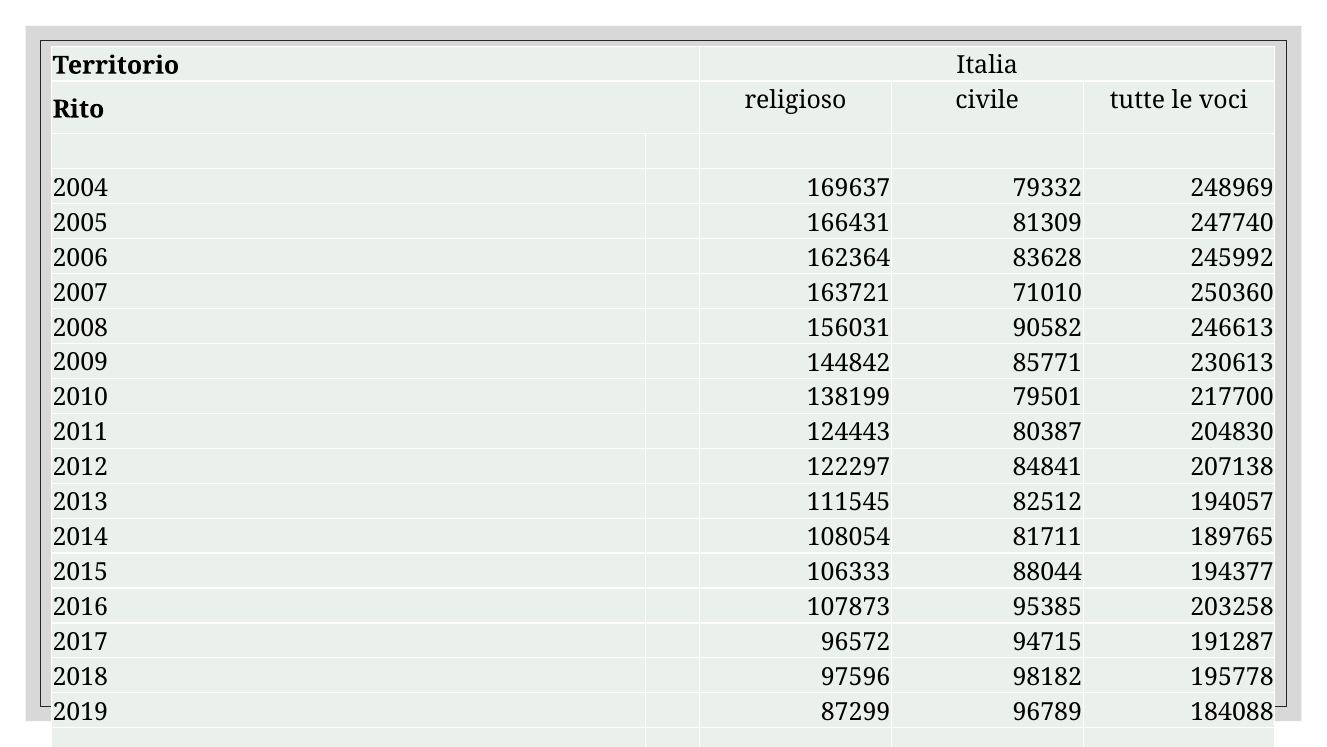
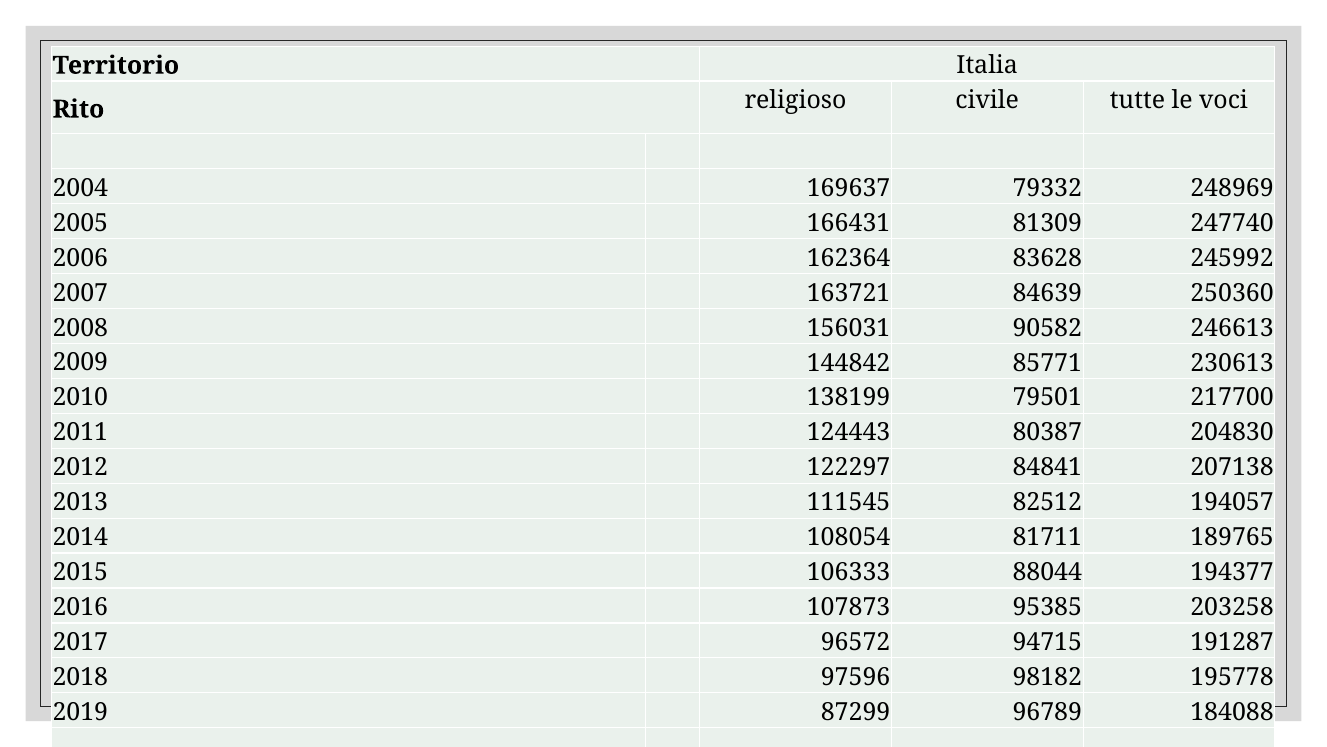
71010: 71010 -> 84639 (1047, 293)
